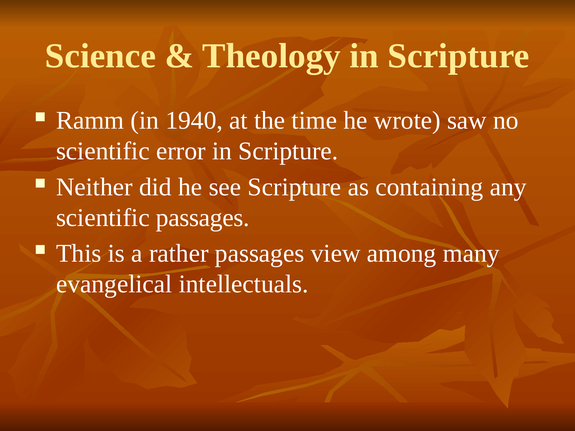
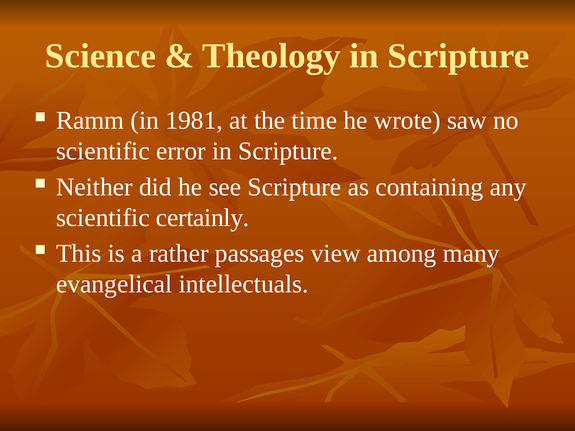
1940: 1940 -> 1981 (194, 121)
scientific passages: passages -> certainly (203, 218)
